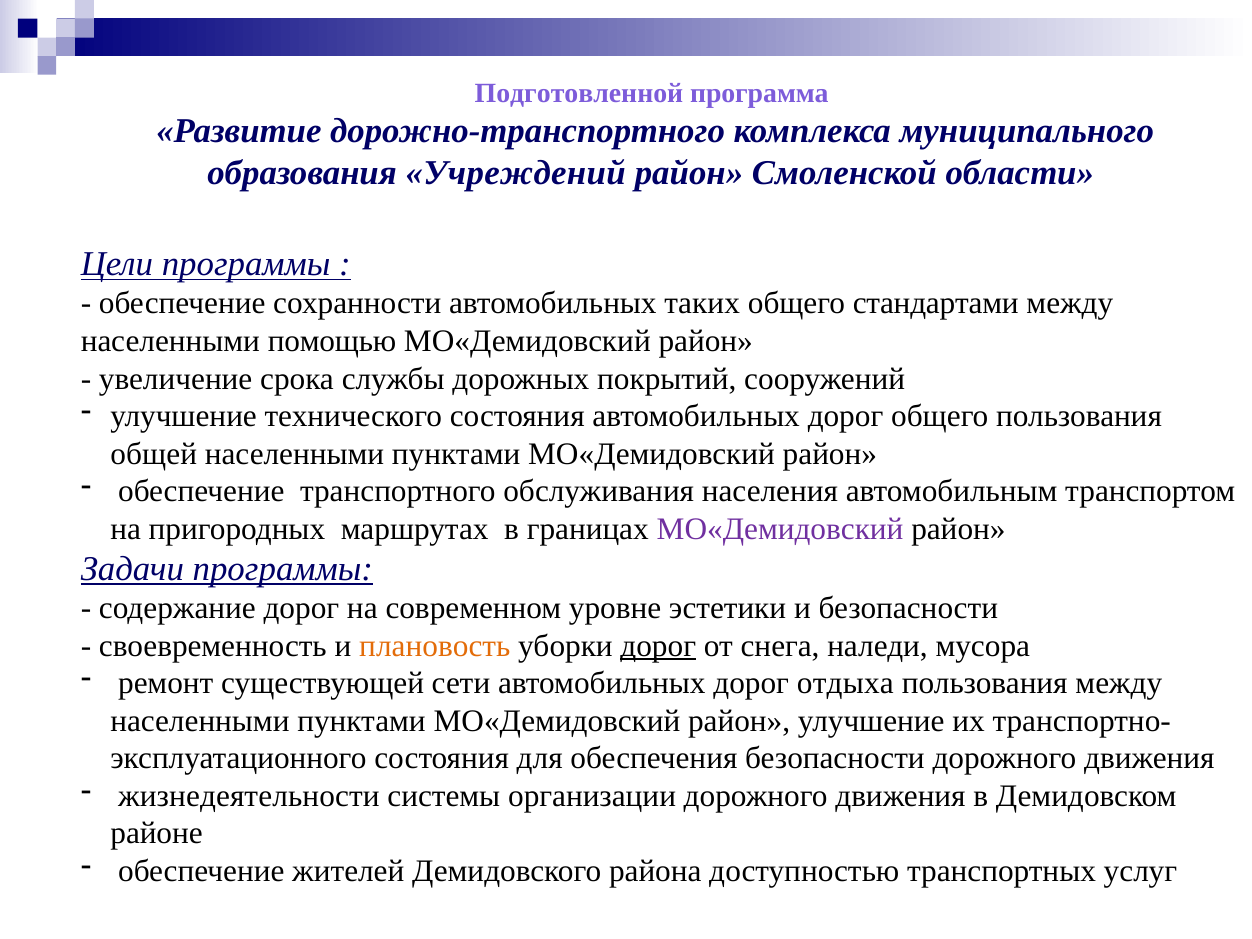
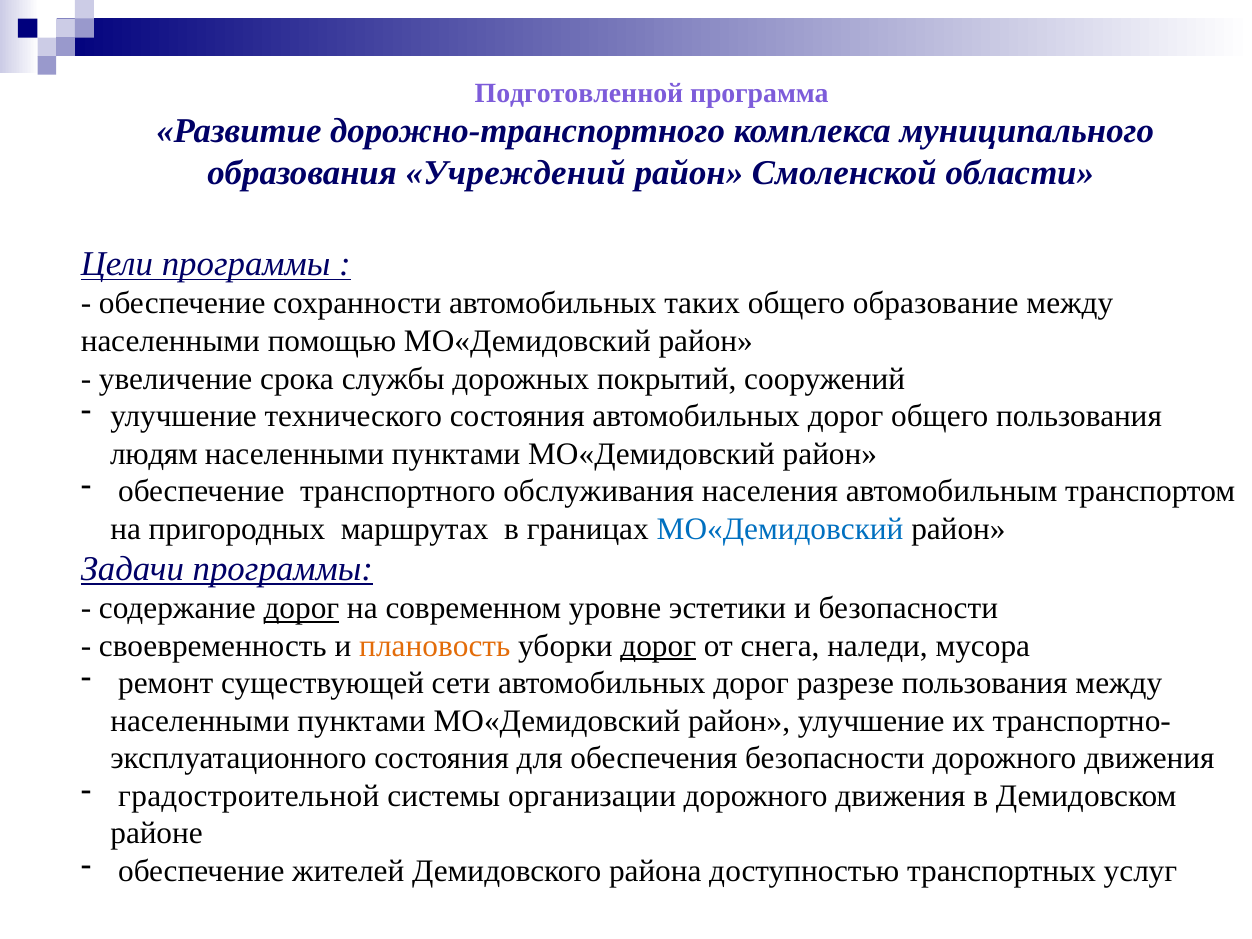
стандартами: стандартами -> образование (936, 304)
общей: общей -> людям (154, 454)
МО«Демидовский colour: purple -> blue (780, 529)
дорог underline: none -> present (301, 608)
отдыха: отдыха -> разрезе (845, 683)
жизнедеятельности: жизнедеятельности -> градостроительной (249, 796)
